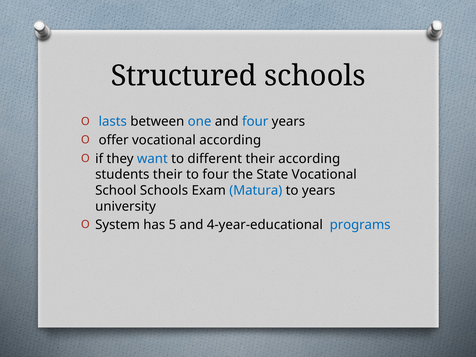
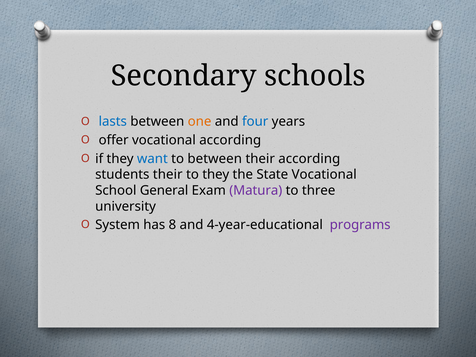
Structured: Structured -> Secondary (184, 76)
one colour: blue -> orange (200, 122)
to different: different -> between (215, 159)
to four: four -> they (216, 175)
School Schools: Schools -> General (164, 190)
Matura colour: blue -> purple (256, 190)
to years: years -> three (319, 190)
5: 5 -> 8 (172, 225)
programs colour: blue -> purple (360, 225)
